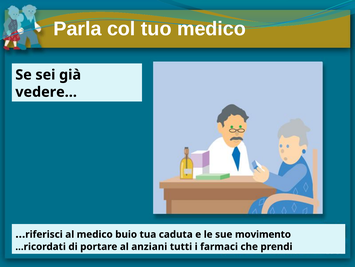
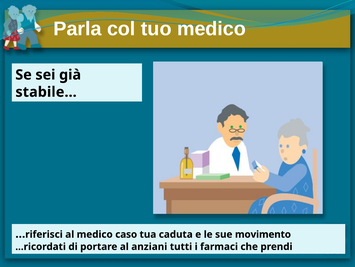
vedere…: vedere… -> stabile… (46, 92)
buio: buio -> caso (126, 234)
